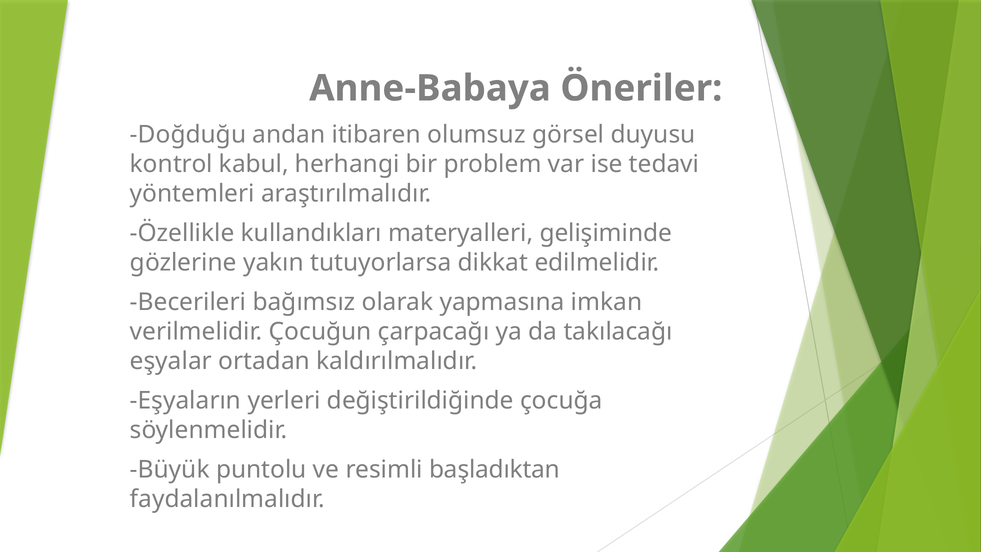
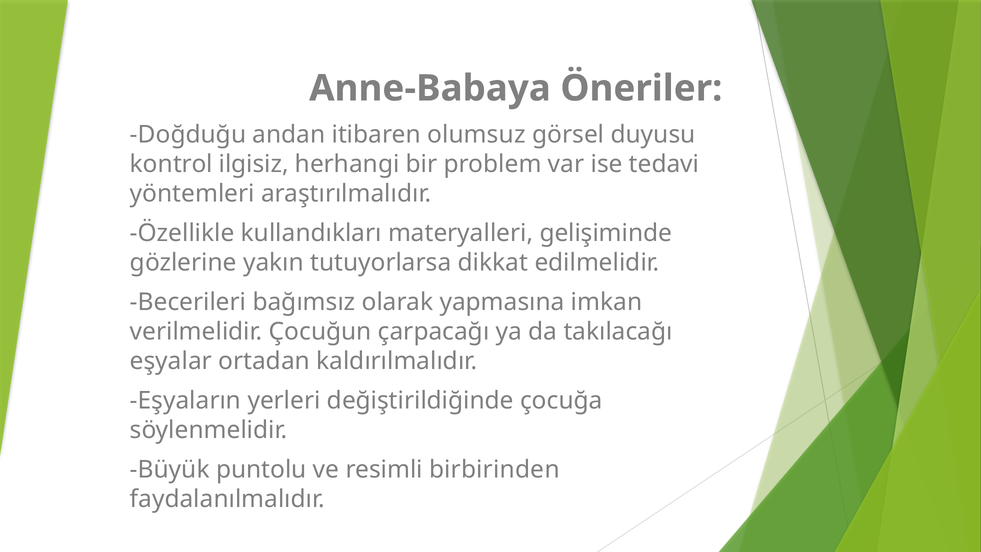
kabul: kabul -> ilgisiz (254, 164)
başladıktan: başladıktan -> birbirinden (494, 470)
